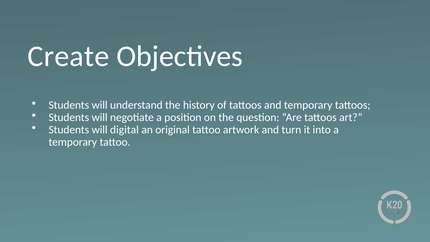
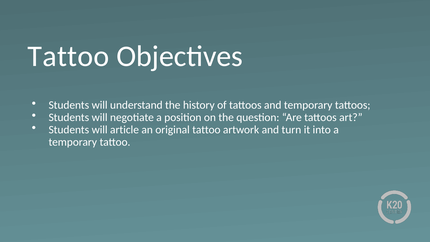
Create: Create -> Tattoo (68, 56)
digital: digital -> article (124, 130)
